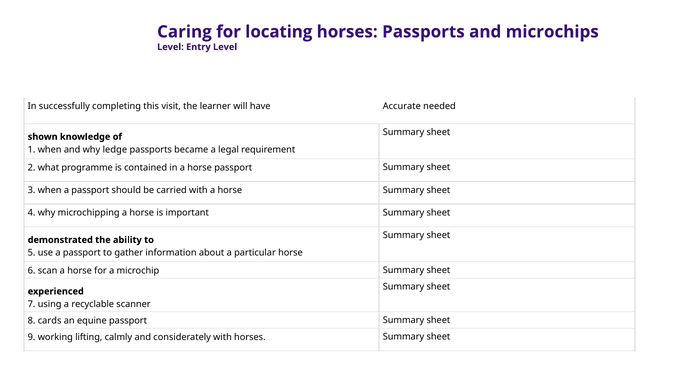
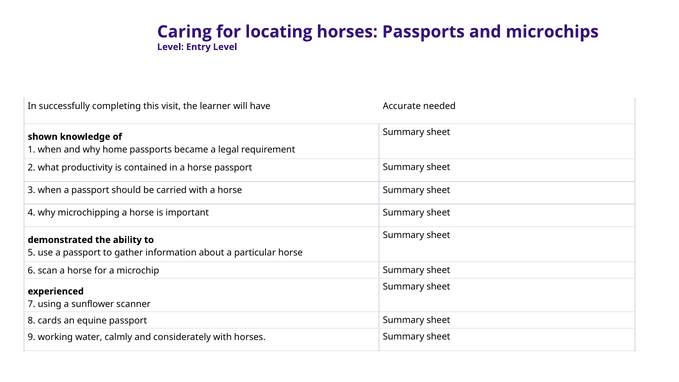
ledge: ledge -> home (115, 149)
programme: programme -> productivity (87, 168)
recyclable: recyclable -> sunflower (93, 304)
lifting: lifting -> water (89, 337)
